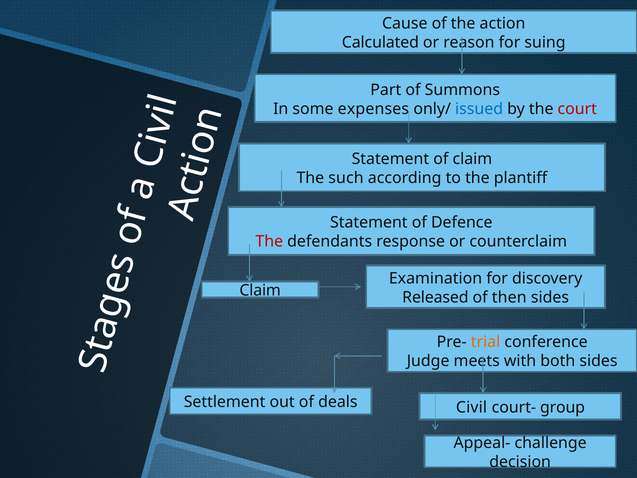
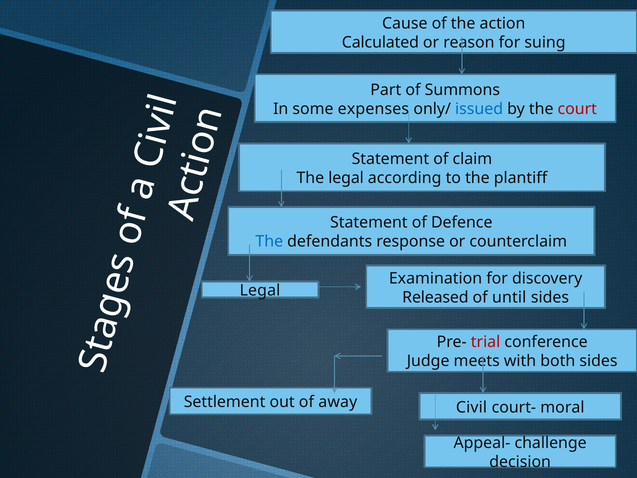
The such: such -> legal (346, 178)
The colour: red -> blue (269, 242)
Claim: Claim -> Legal (260, 290)
then: then -> until (509, 297)
trial colour: orange -> red (486, 342)
deals: deals -> away (338, 402)
group: group -> moral (562, 407)
